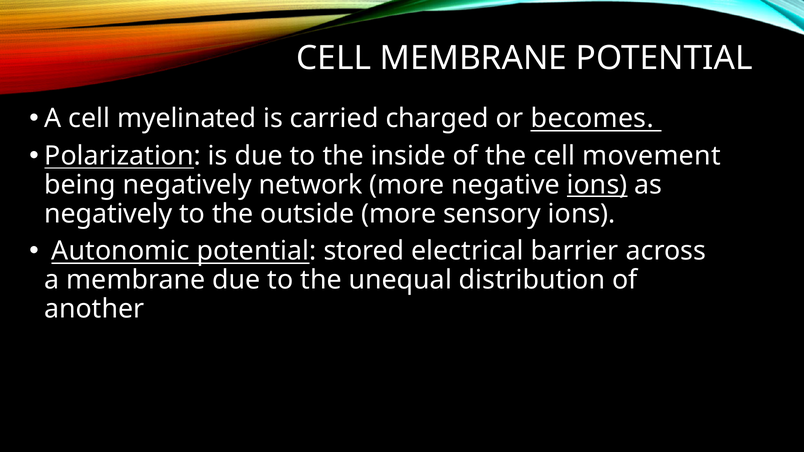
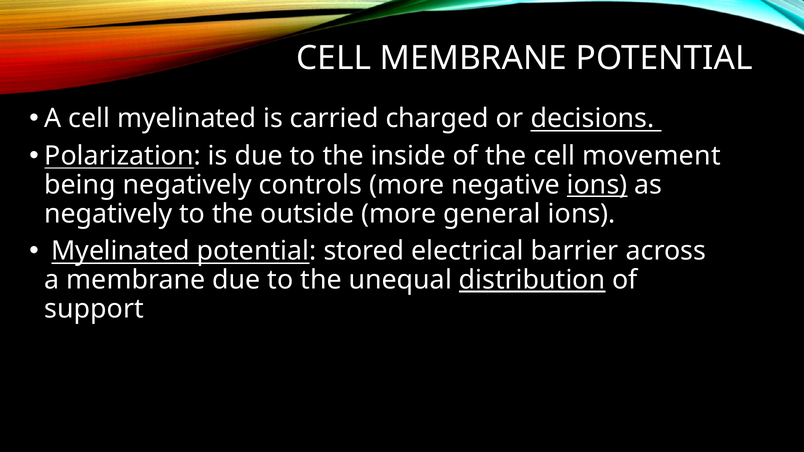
becomes: becomes -> decisions (593, 119)
network: network -> controls (311, 185)
sensory: sensory -> general (492, 214)
Autonomic: Autonomic -> Myelinated (121, 251)
distribution underline: none -> present (532, 280)
another: another -> support (94, 309)
